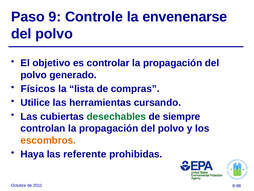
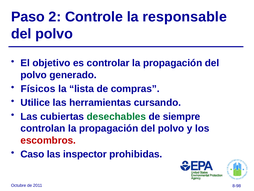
9: 9 -> 2 (55, 17)
envenenarse: envenenarse -> responsable (185, 17)
escombros colour: orange -> red (48, 140)
Haya: Haya -> Caso (32, 154)
referente: referente -> inspector (85, 154)
